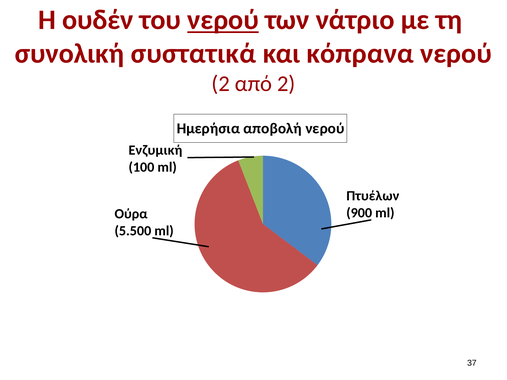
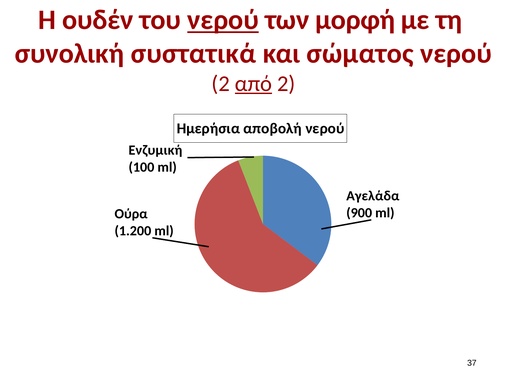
νάτριο: νάτριο -> μορφή (355, 20)
κόπρανα: κόπρανα -> σώματος (360, 54)
από underline: none -> present (253, 84)
Πτυέλων: Πτυέλων -> Αγελάδα (373, 196)
5.500: 5.500 -> 1.200 (133, 231)
